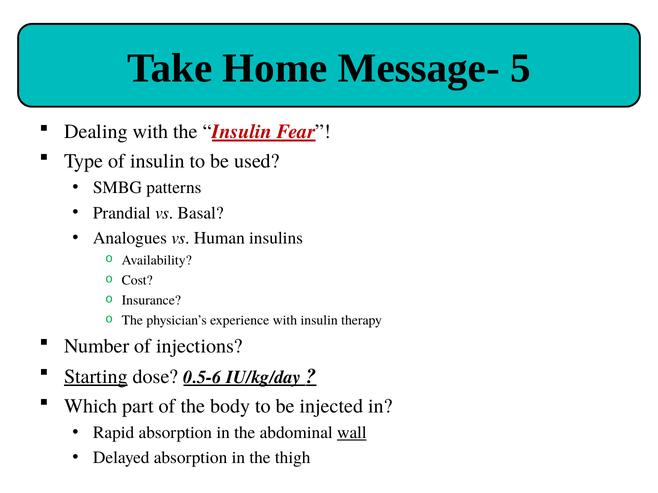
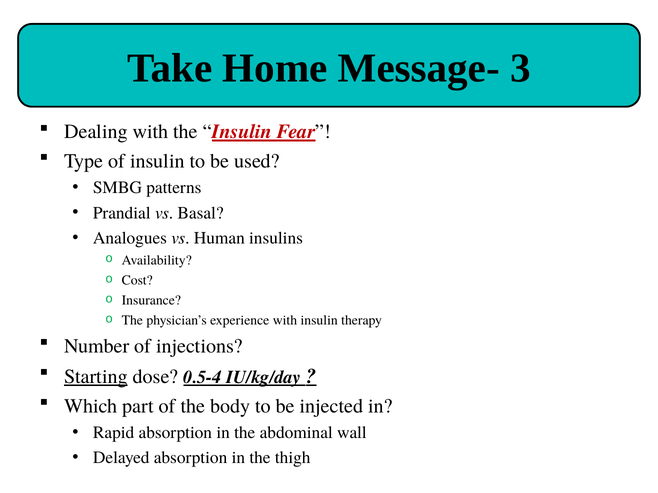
5: 5 -> 3 (520, 68)
0.5-6: 0.5-6 -> 0.5-4 (203, 378)
wall underline: present -> none (352, 433)
